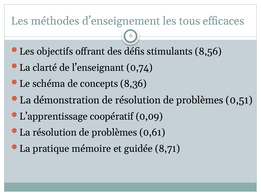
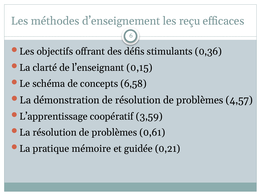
tous: tous -> reçu (190, 21)
8,56: 8,56 -> 0,36 (208, 51)
0,74: 0,74 -> 0,15 (140, 68)
8,36: 8,36 -> 6,58 (133, 84)
0,51: 0,51 -> 4,57 (239, 100)
0,09: 0,09 -> 3,59 (149, 116)
8,71: 8,71 -> 0,21 (168, 148)
